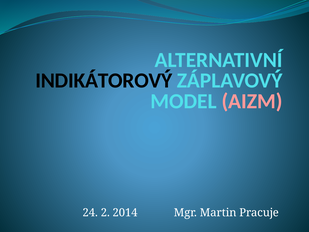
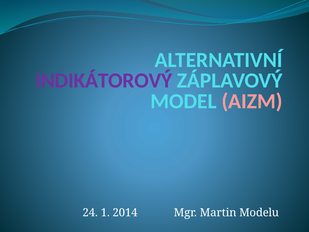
INDIKÁTOROVÝ colour: black -> purple (104, 80)
2: 2 -> 1 (105, 212)
Pracuje: Pracuje -> Modelu (259, 212)
